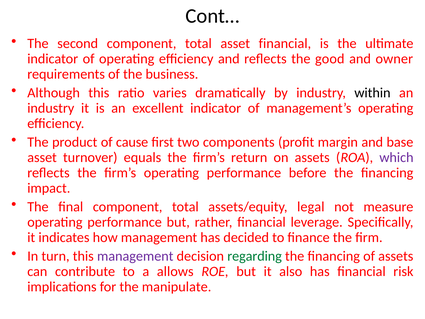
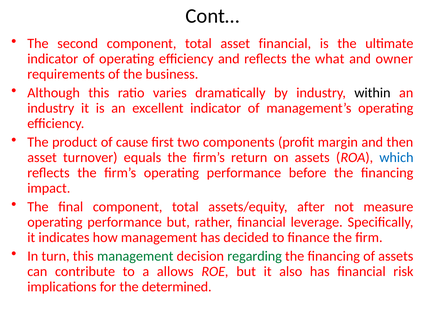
good: good -> what (330, 59)
base: base -> then (400, 142)
which colour: purple -> blue (396, 157)
legal: legal -> after (311, 207)
management colour: purple -> green (135, 256)
manipulate: manipulate -> determined (177, 286)
